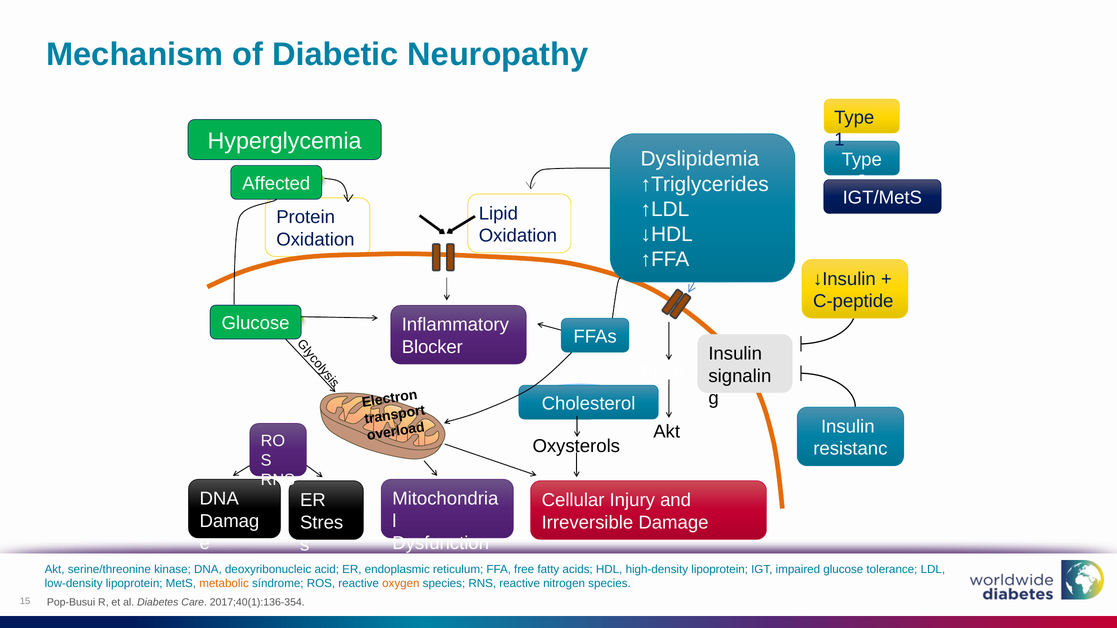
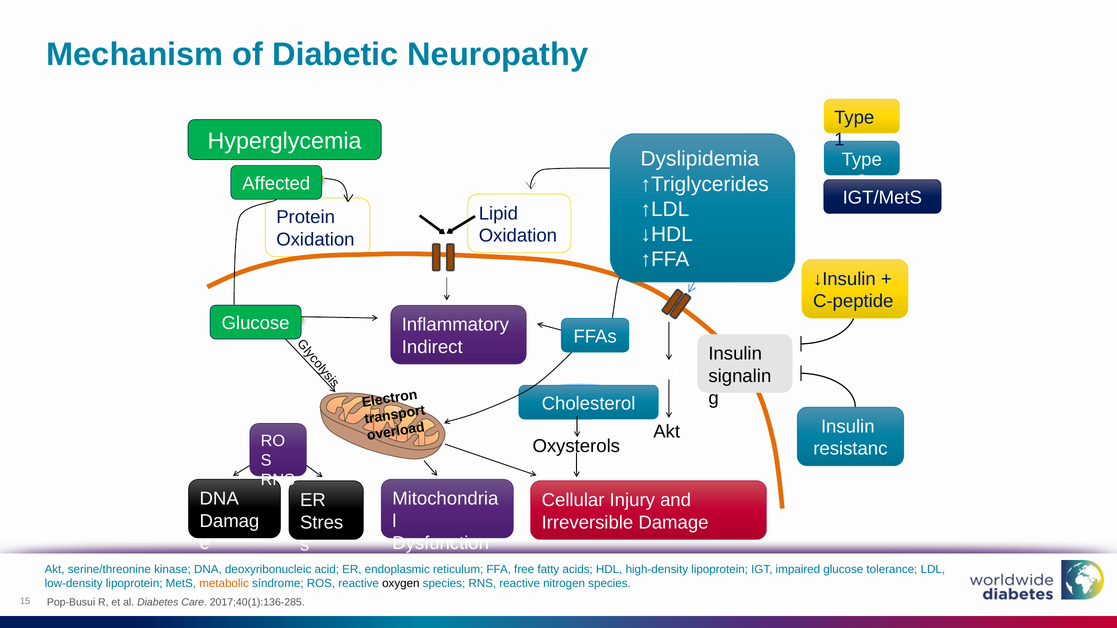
Blocker: Blocker -> Indirect (432, 347)
oxygen colour: orange -> black (401, 584)
2017;40(1):136-354: 2017;40(1):136-354 -> 2017;40(1):136-285 (257, 602)
